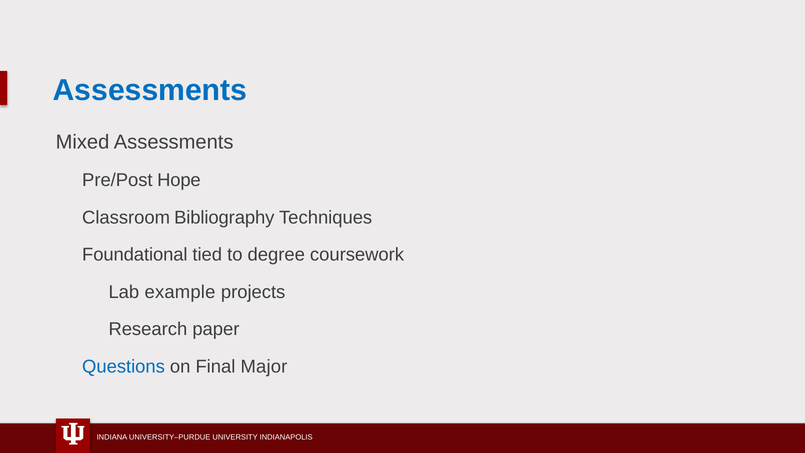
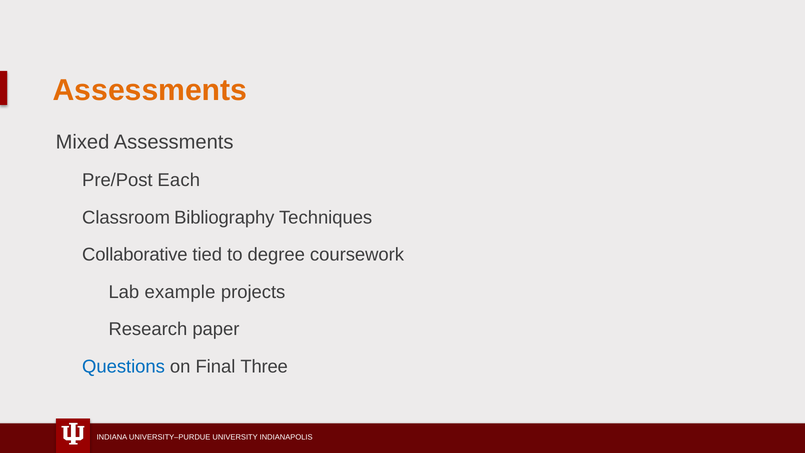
Assessments colour: blue -> orange (150, 90)
Hope: Hope -> Each (179, 180)
Foundational: Foundational -> Collaborative (135, 255)
Major: Major -> Three (264, 366)
